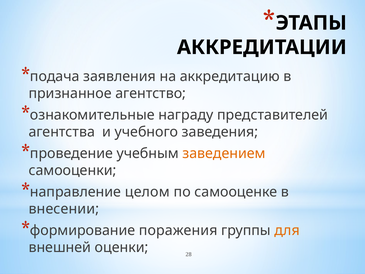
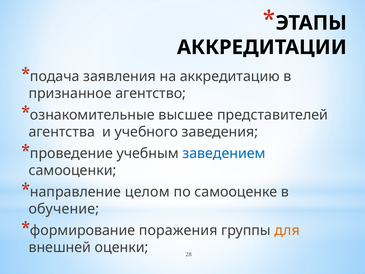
награду: награду -> высшее (186, 115)
заведением colour: orange -> blue (224, 153)
внесении: внесении -> обучение (64, 209)
